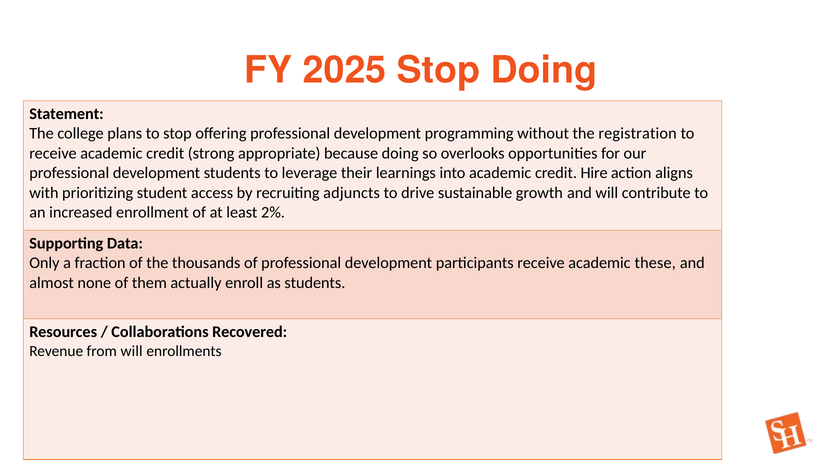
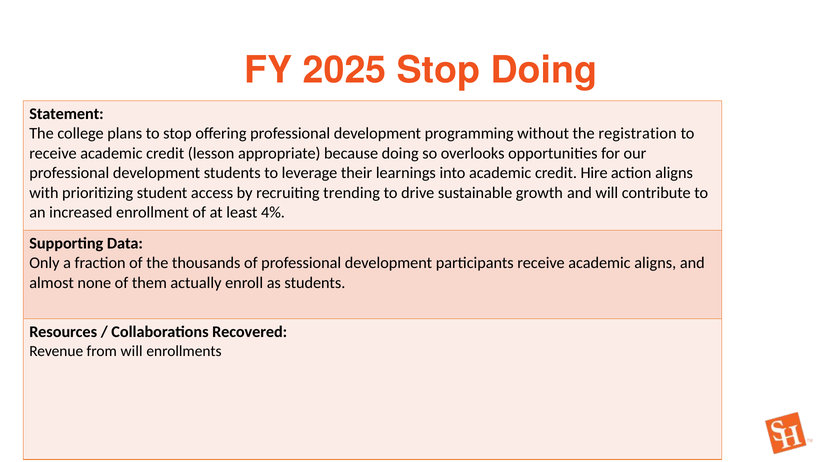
strong: strong -> lesson (211, 153)
adjuncts: adjuncts -> trending (352, 193)
2%: 2% -> 4% (273, 212)
academic these: these -> aligns (655, 263)
